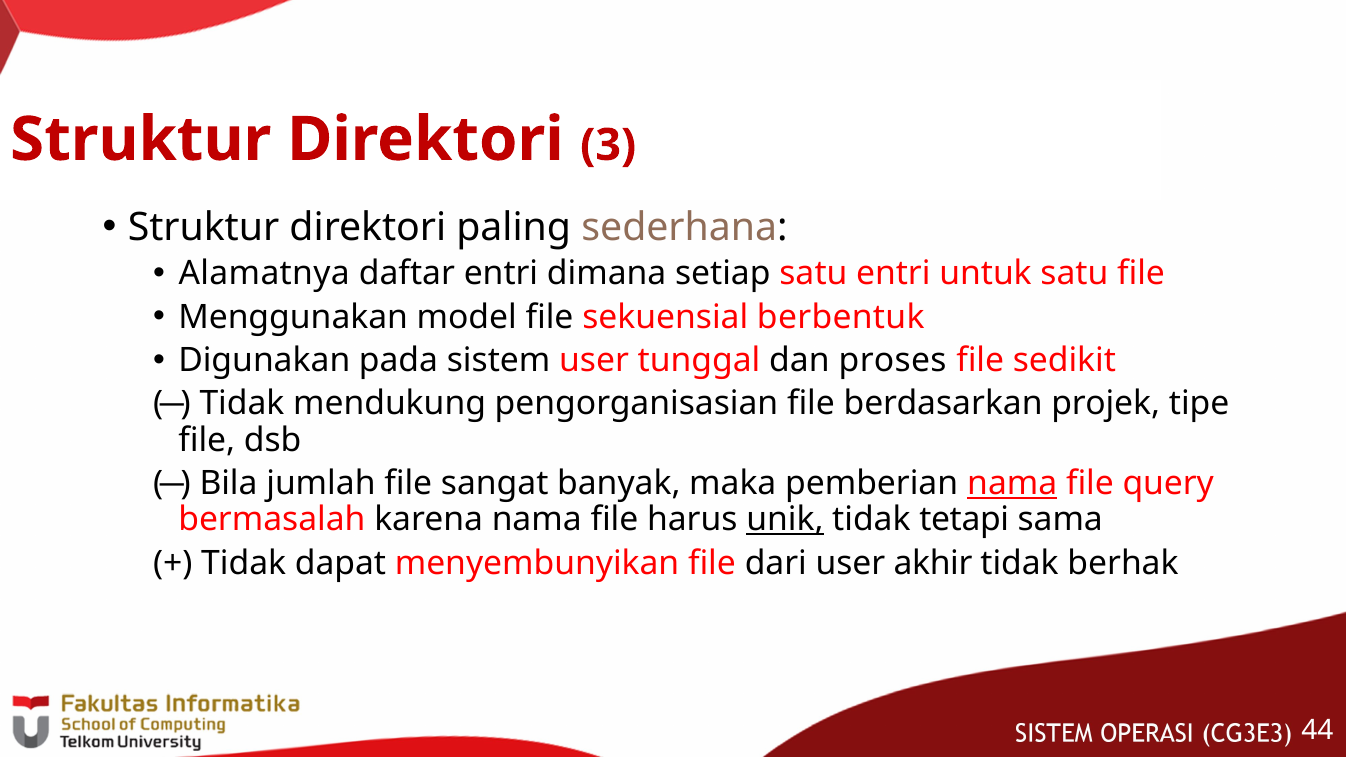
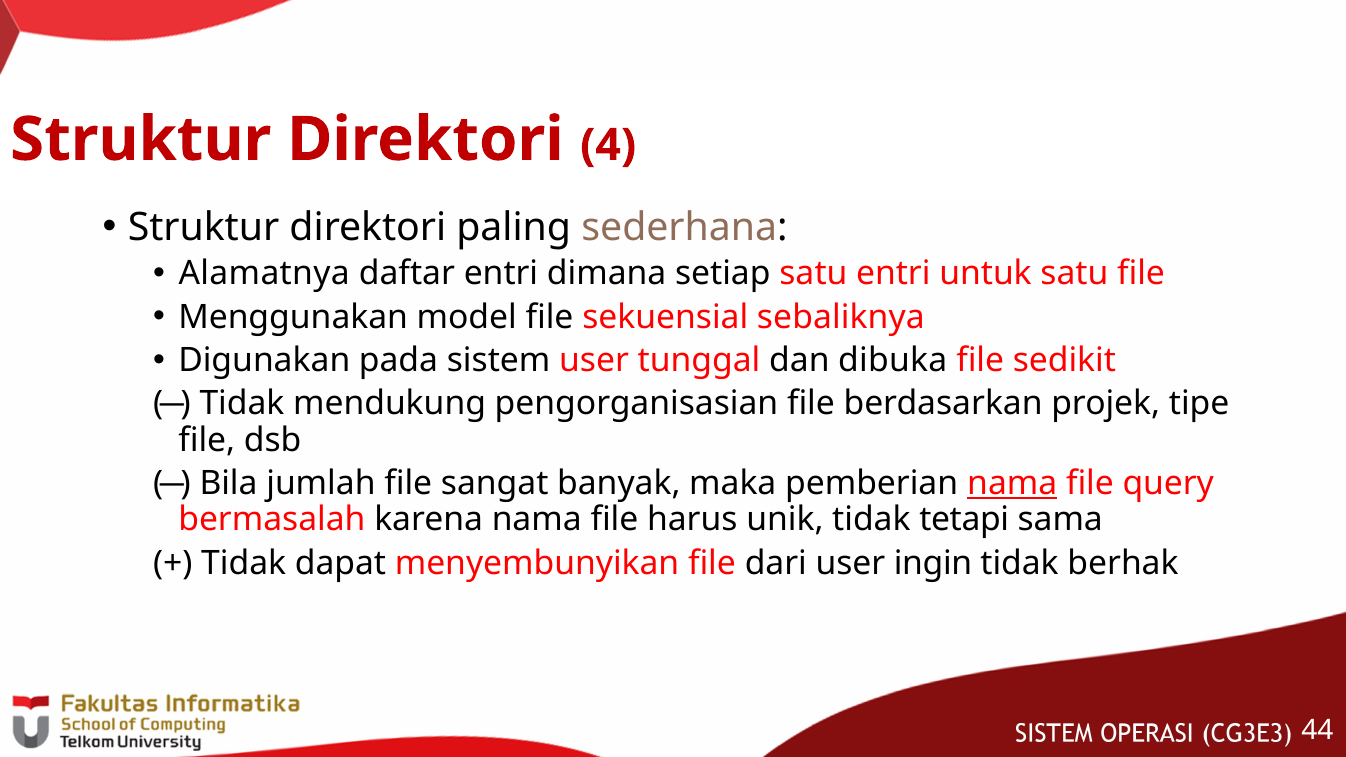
3: 3 -> 4 (608, 145)
berbentuk: berbentuk -> sebaliknya (841, 317)
proses: proses -> dibuka (893, 361)
unik underline: present -> none (785, 520)
akhir: akhir -> ingin (933, 563)
